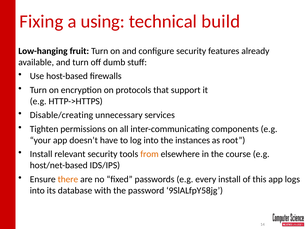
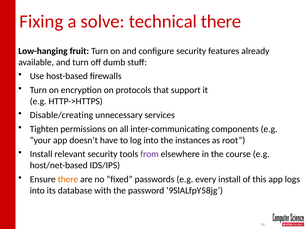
using: using -> solve (103, 22)
technical build: build -> there (221, 22)
from colour: orange -> purple (149, 154)
